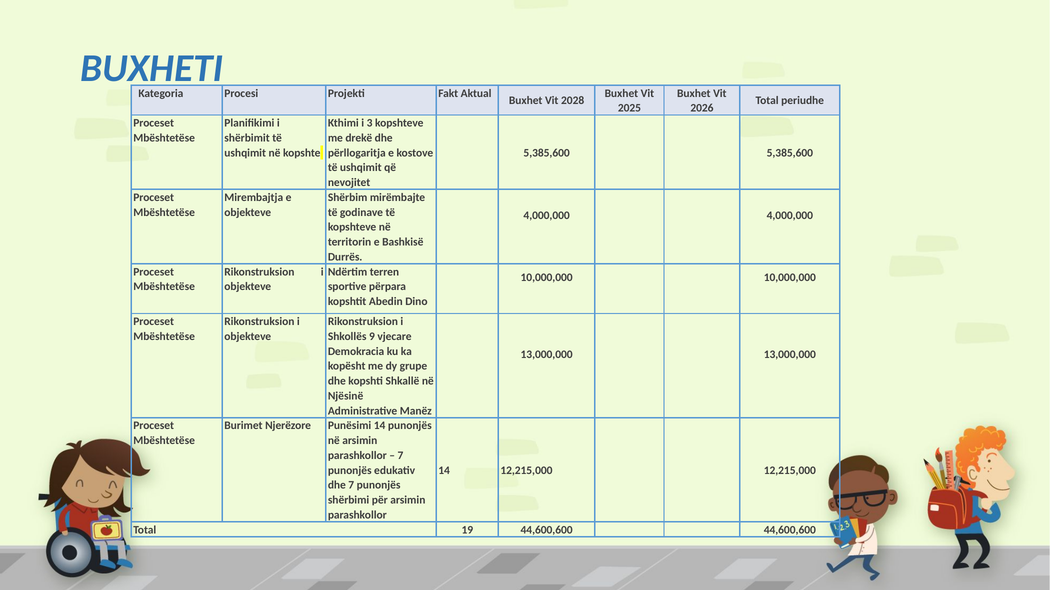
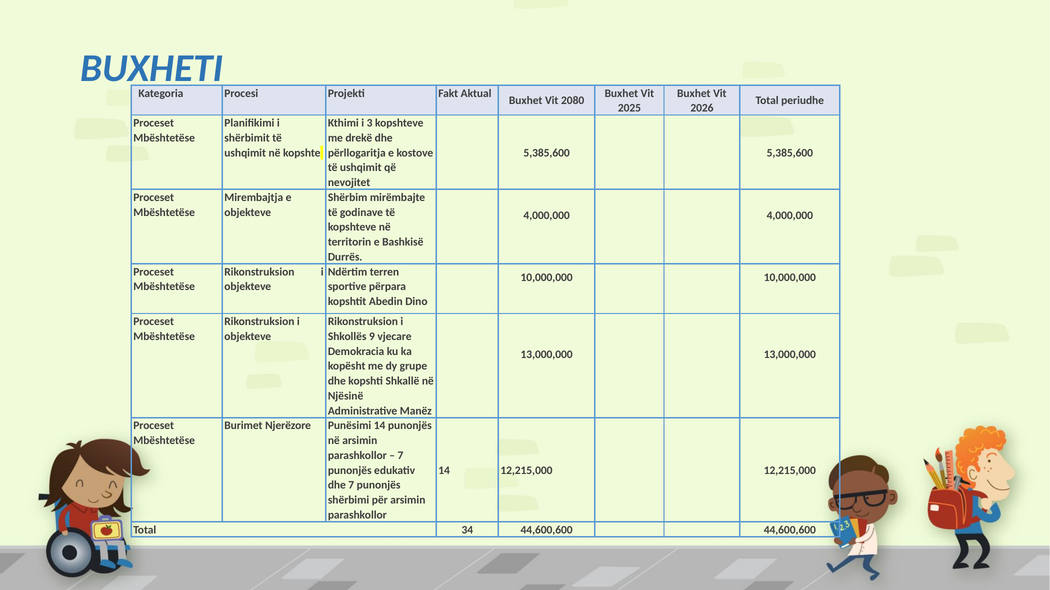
2028: 2028 -> 2080 (573, 101)
19: 19 -> 34 (467, 530)
